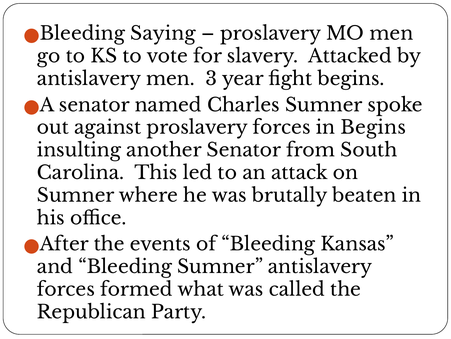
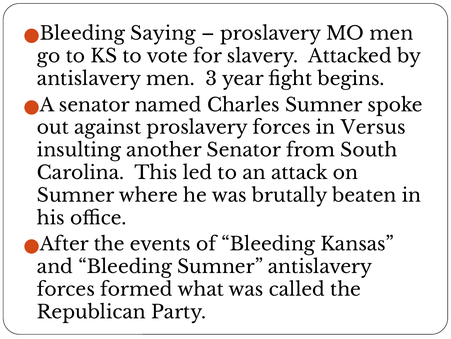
in Begins: Begins -> Versus (373, 127)
